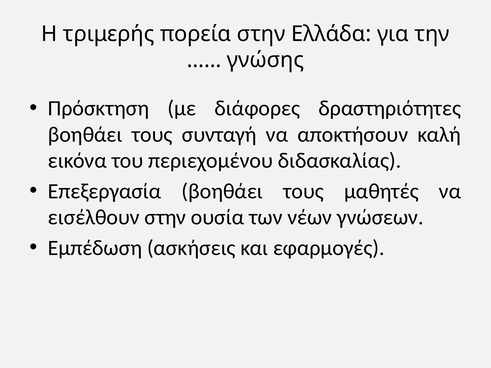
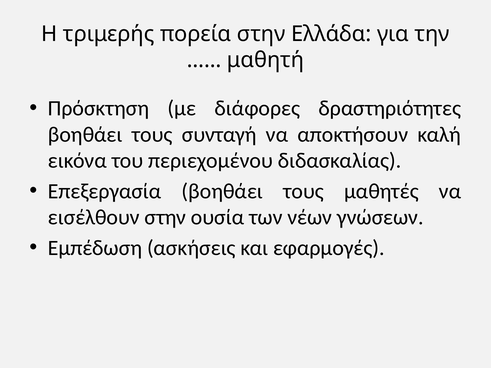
γνώσης: γνώσης -> μαθητή (266, 60)
